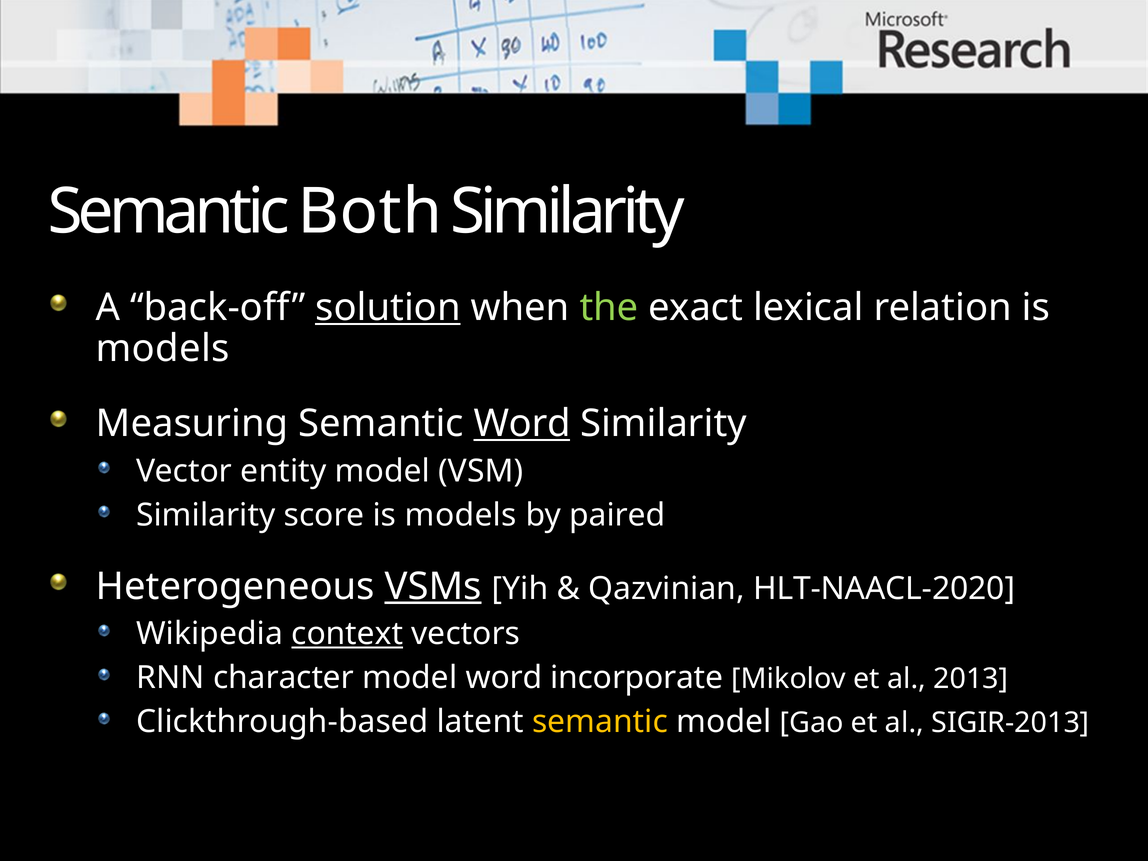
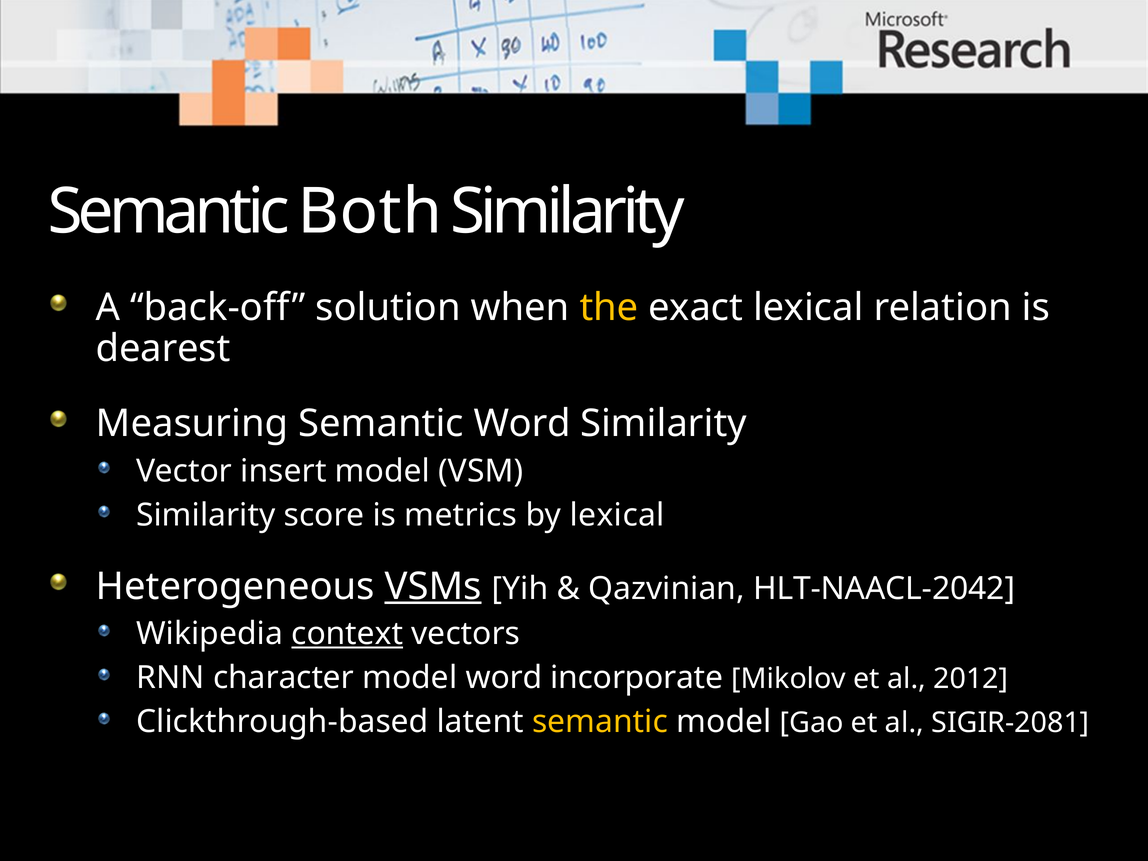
solution underline: present -> none (388, 307)
the colour: light green -> yellow (609, 307)
models: models -> dearest (163, 349)
Word underline: present -> none (522, 424)
entity: entity -> insert (283, 471)
score is models: models -> metrics (461, 515)
by paired: paired -> lexical (617, 515)
HLT-NAACL-2020: HLT-NAACL-2020 -> HLT-NAACL-2042 (884, 589)
2013: 2013 -> 2012 (971, 679)
SIGIR-2013: SIGIR-2013 -> SIGIR-2081 (1010, 723)
